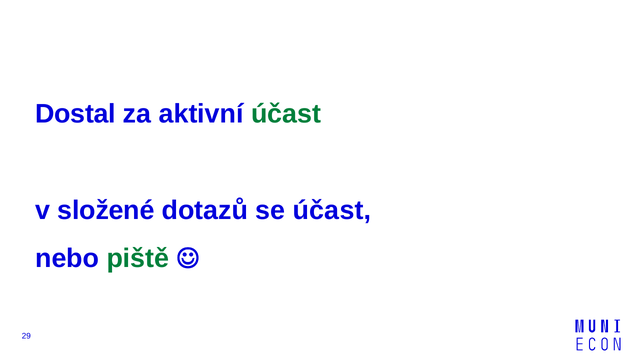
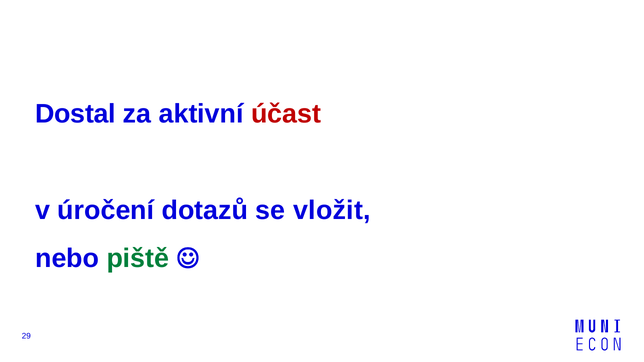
účast colour: green -> red (286, 114)
složené: složené -> úročení (106, 211)
se účast: účast -> vložit (332, 211)
